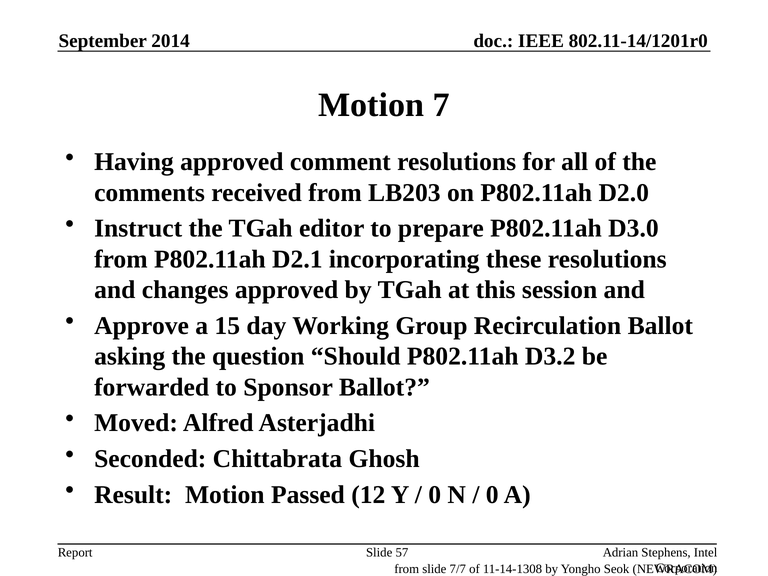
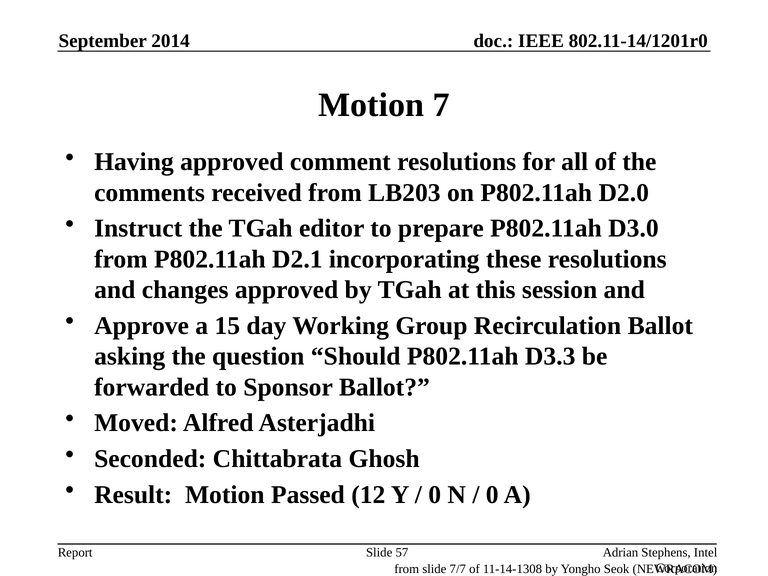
D3.2: D3.2 -> D3.3 (550, 356)
